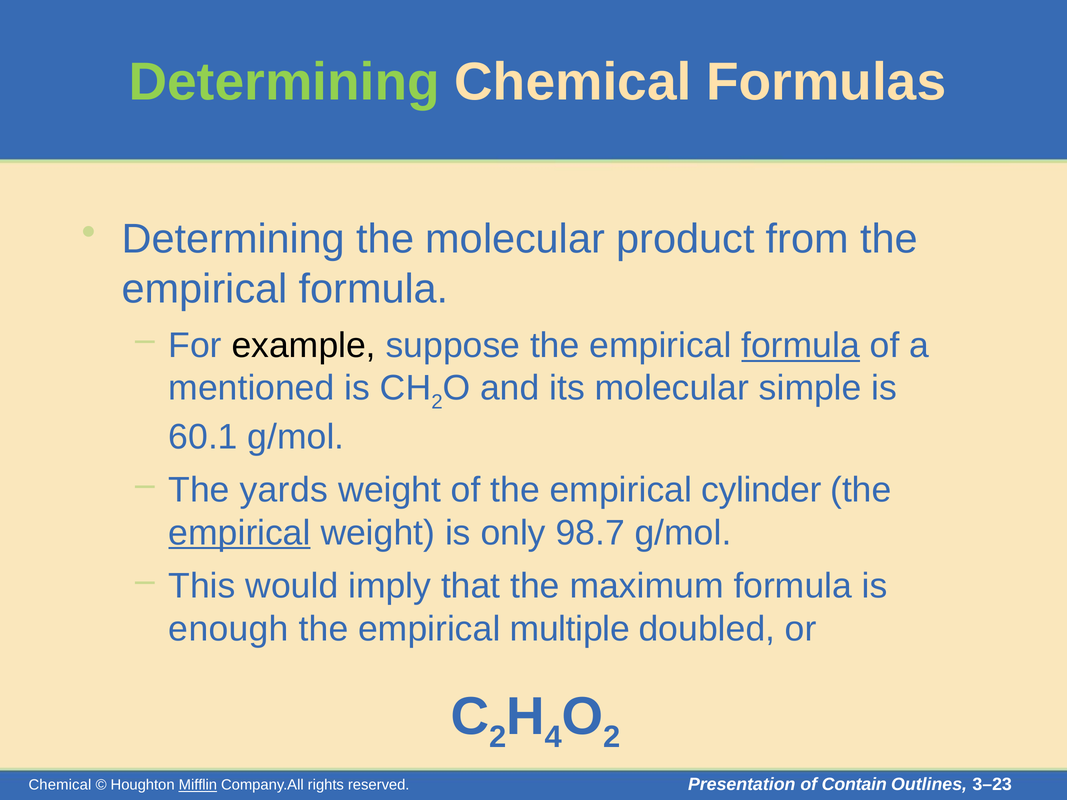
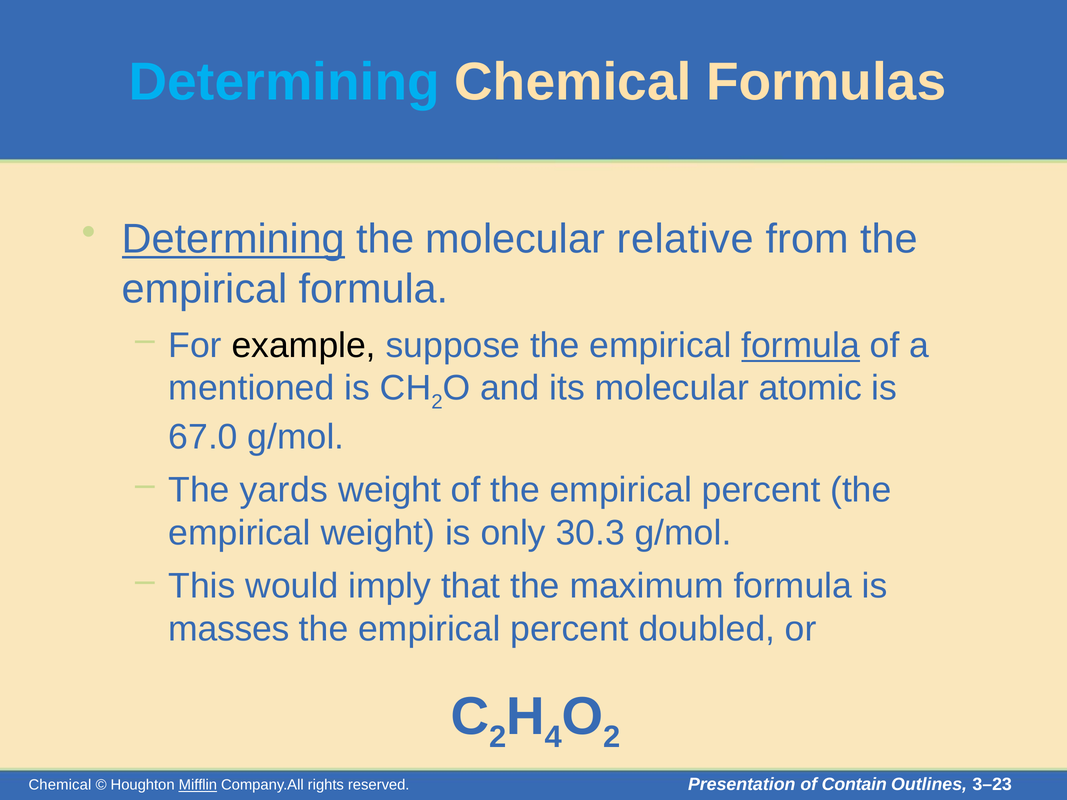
Determining colour: light green -> light blue (284, 82)
Determining underline: none -> present (233, 239)
product: product -> relative (685, 239)
simple: simple -> atomic (810, 388)
60.1: 60.1 -> 67.0 (203, 437)
of the empirical cylinder: cylinder -> percent (761, 490)
empirical underline: present -> none (240, 533)
98.7: 98.7 -> 30.3 (590, 533)
enough: enough -> masses (229, 629)
multiple: multiple -> percent (570, 629)
